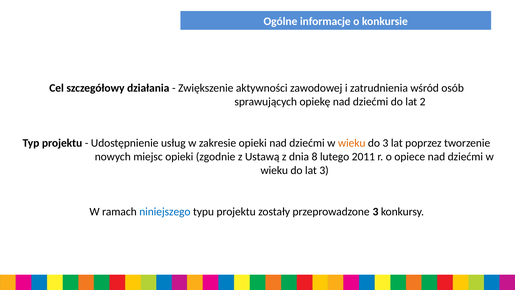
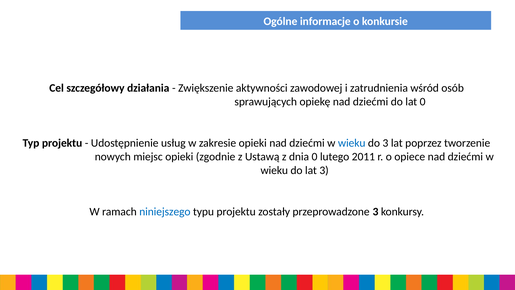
lat 2: 2 -> 0 (423, 102)
wieku colour: orange -> blue (352, 143)
dnia 8: 8 -> 0 (315, 157)
